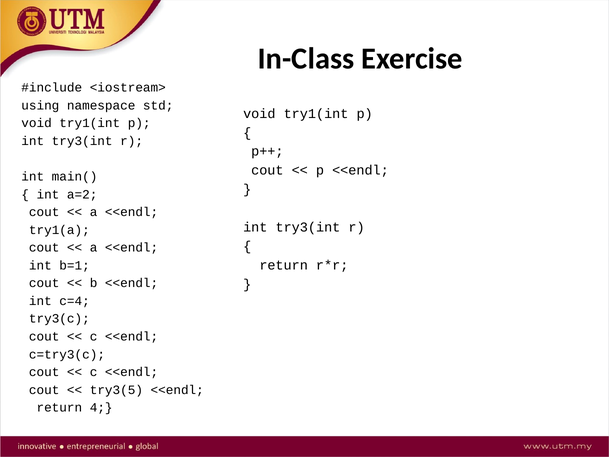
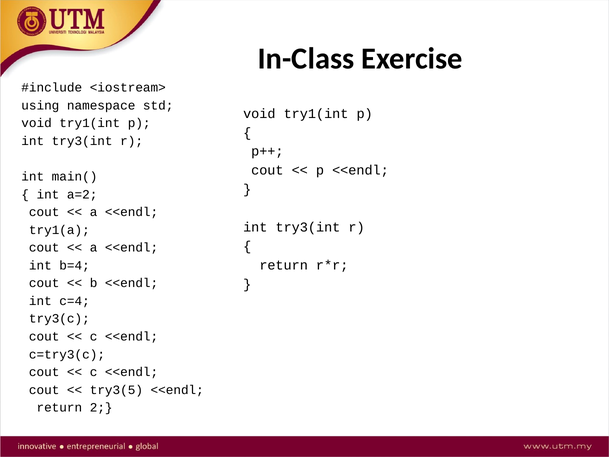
b=1: b=1 -> b=4 (75, 265)
4: 4 -> 2 (101, 407)
